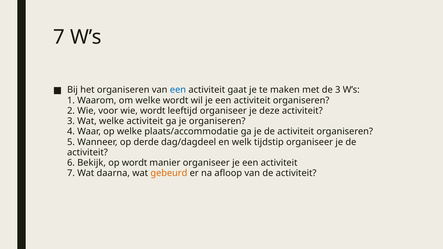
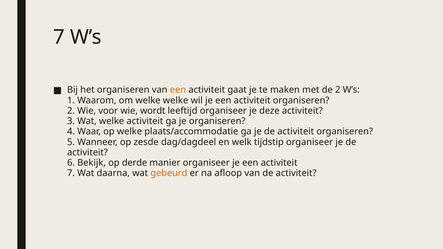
een colour: blue -> orange (178, 90)
de 3: 3 -> 2 (338, 90)
welke wordt: wordt -> welke (176, 100)
derde: derde -> zesde (146, 142)
op wordt: wordt -> derde (135, 163)
